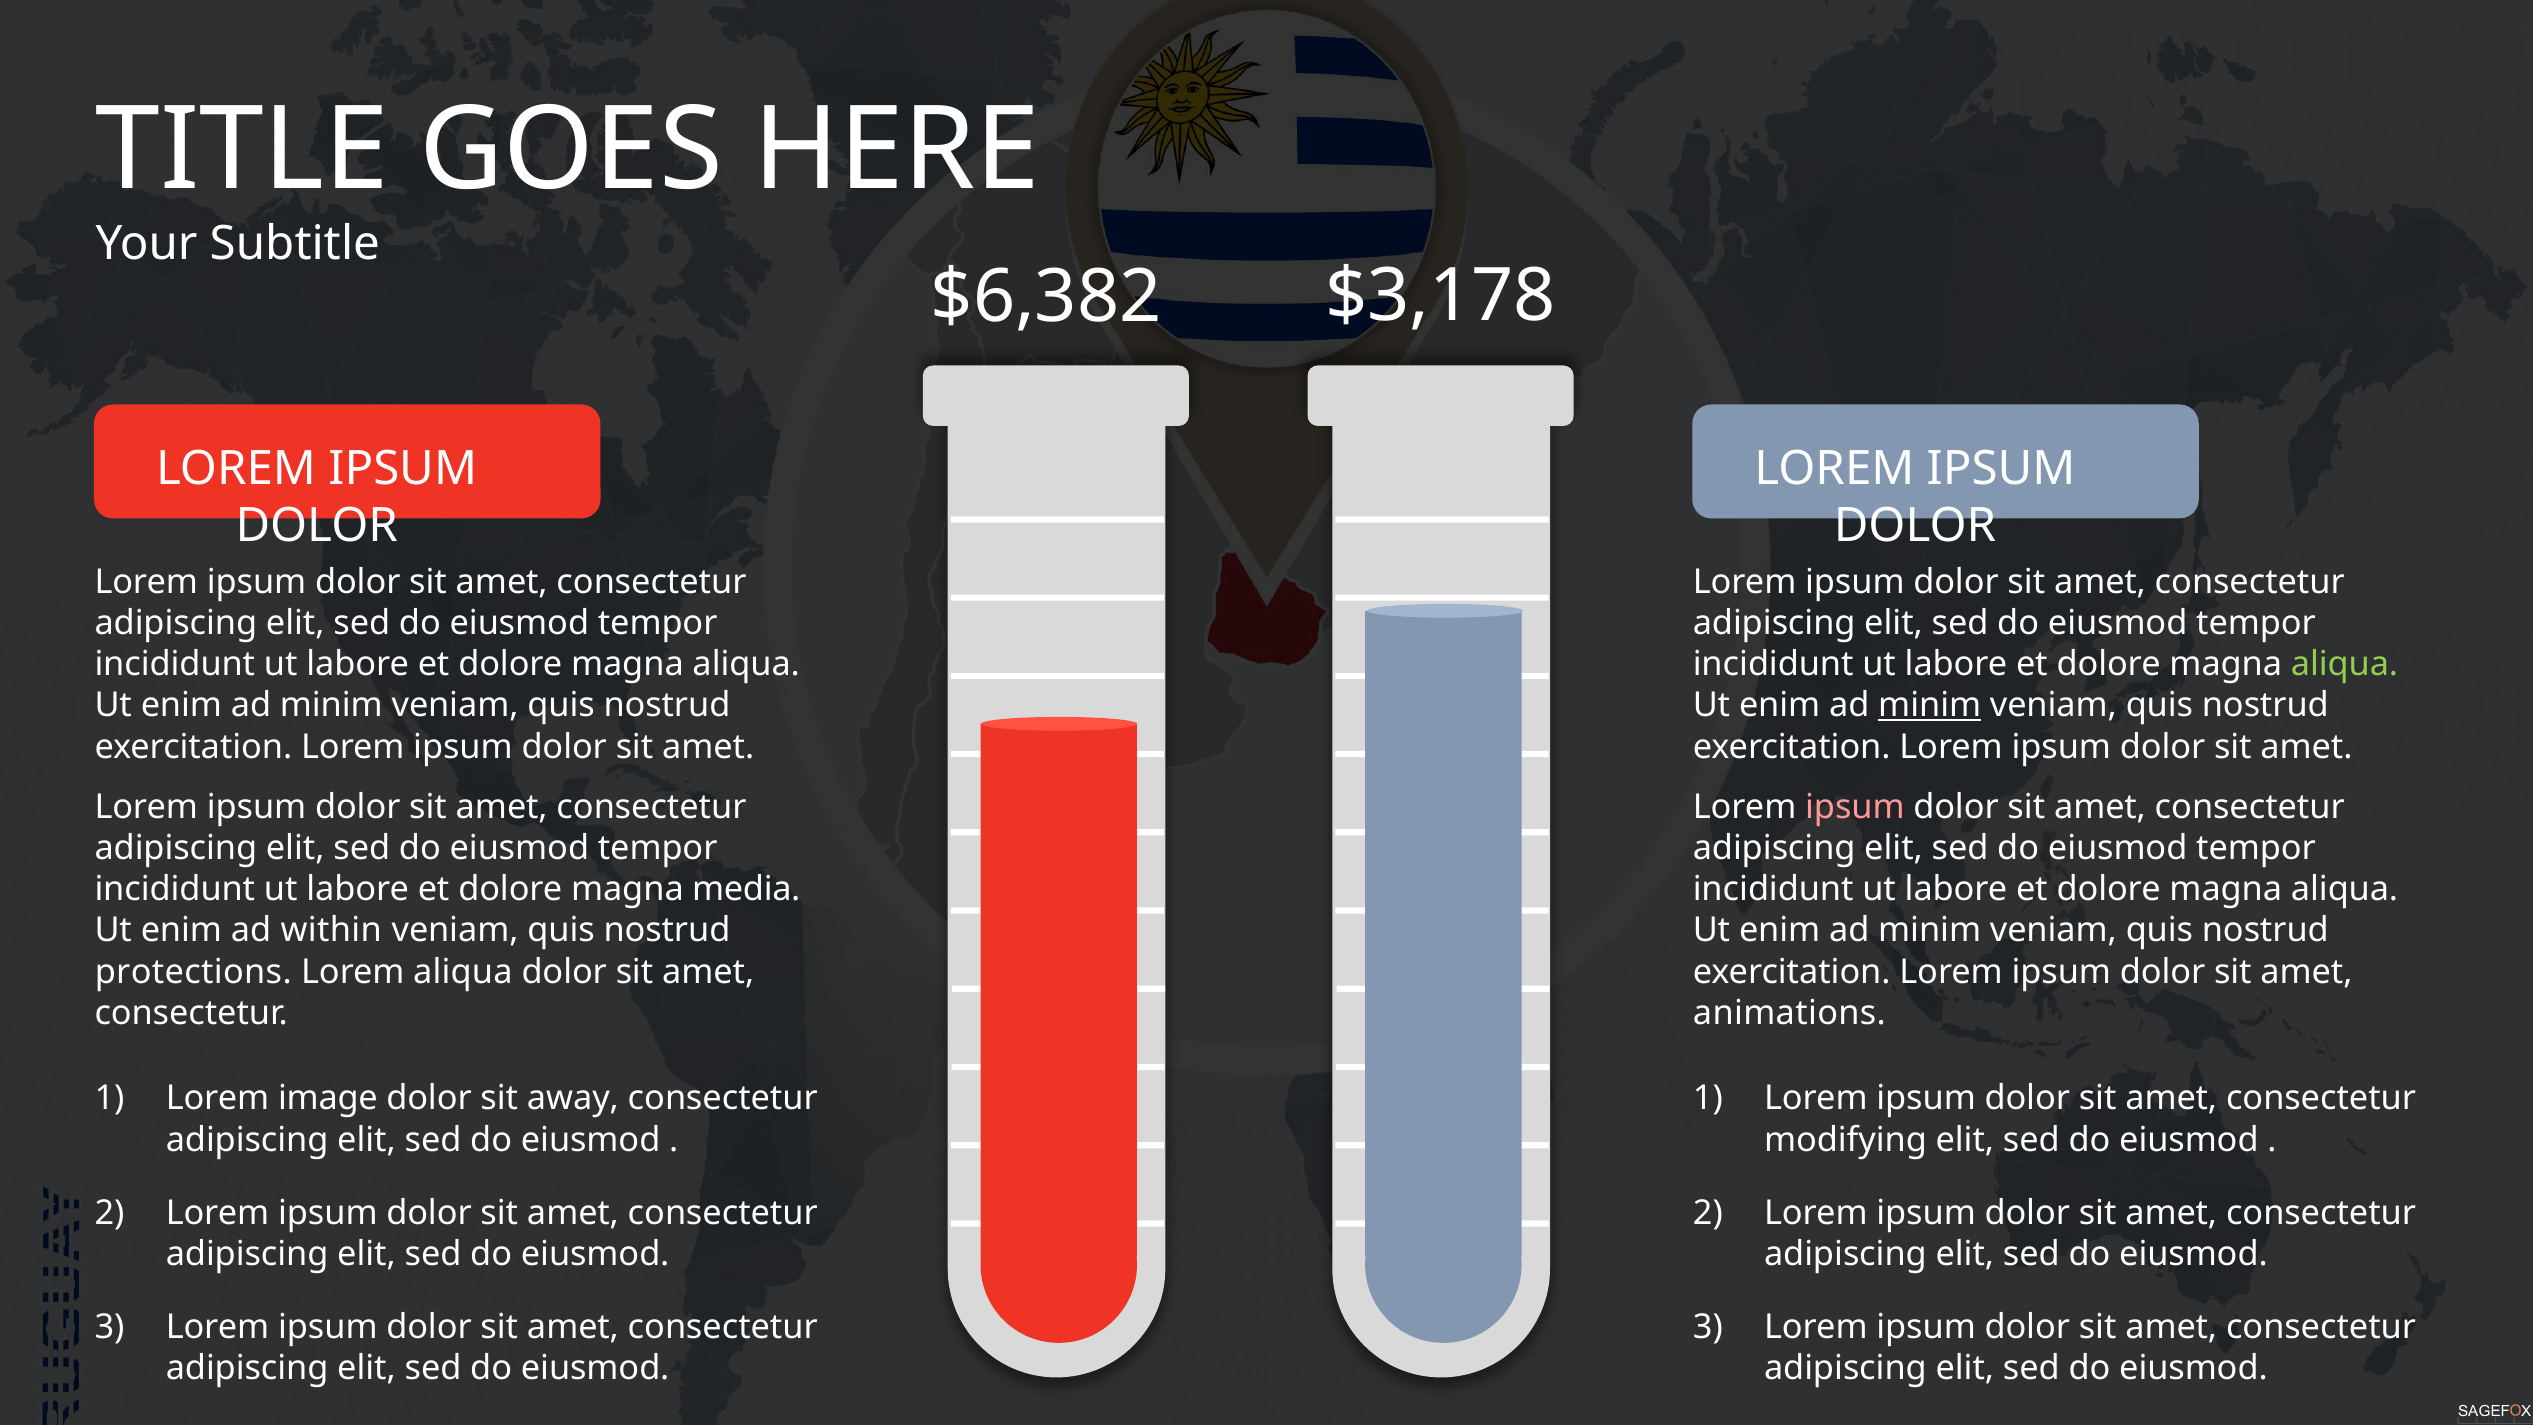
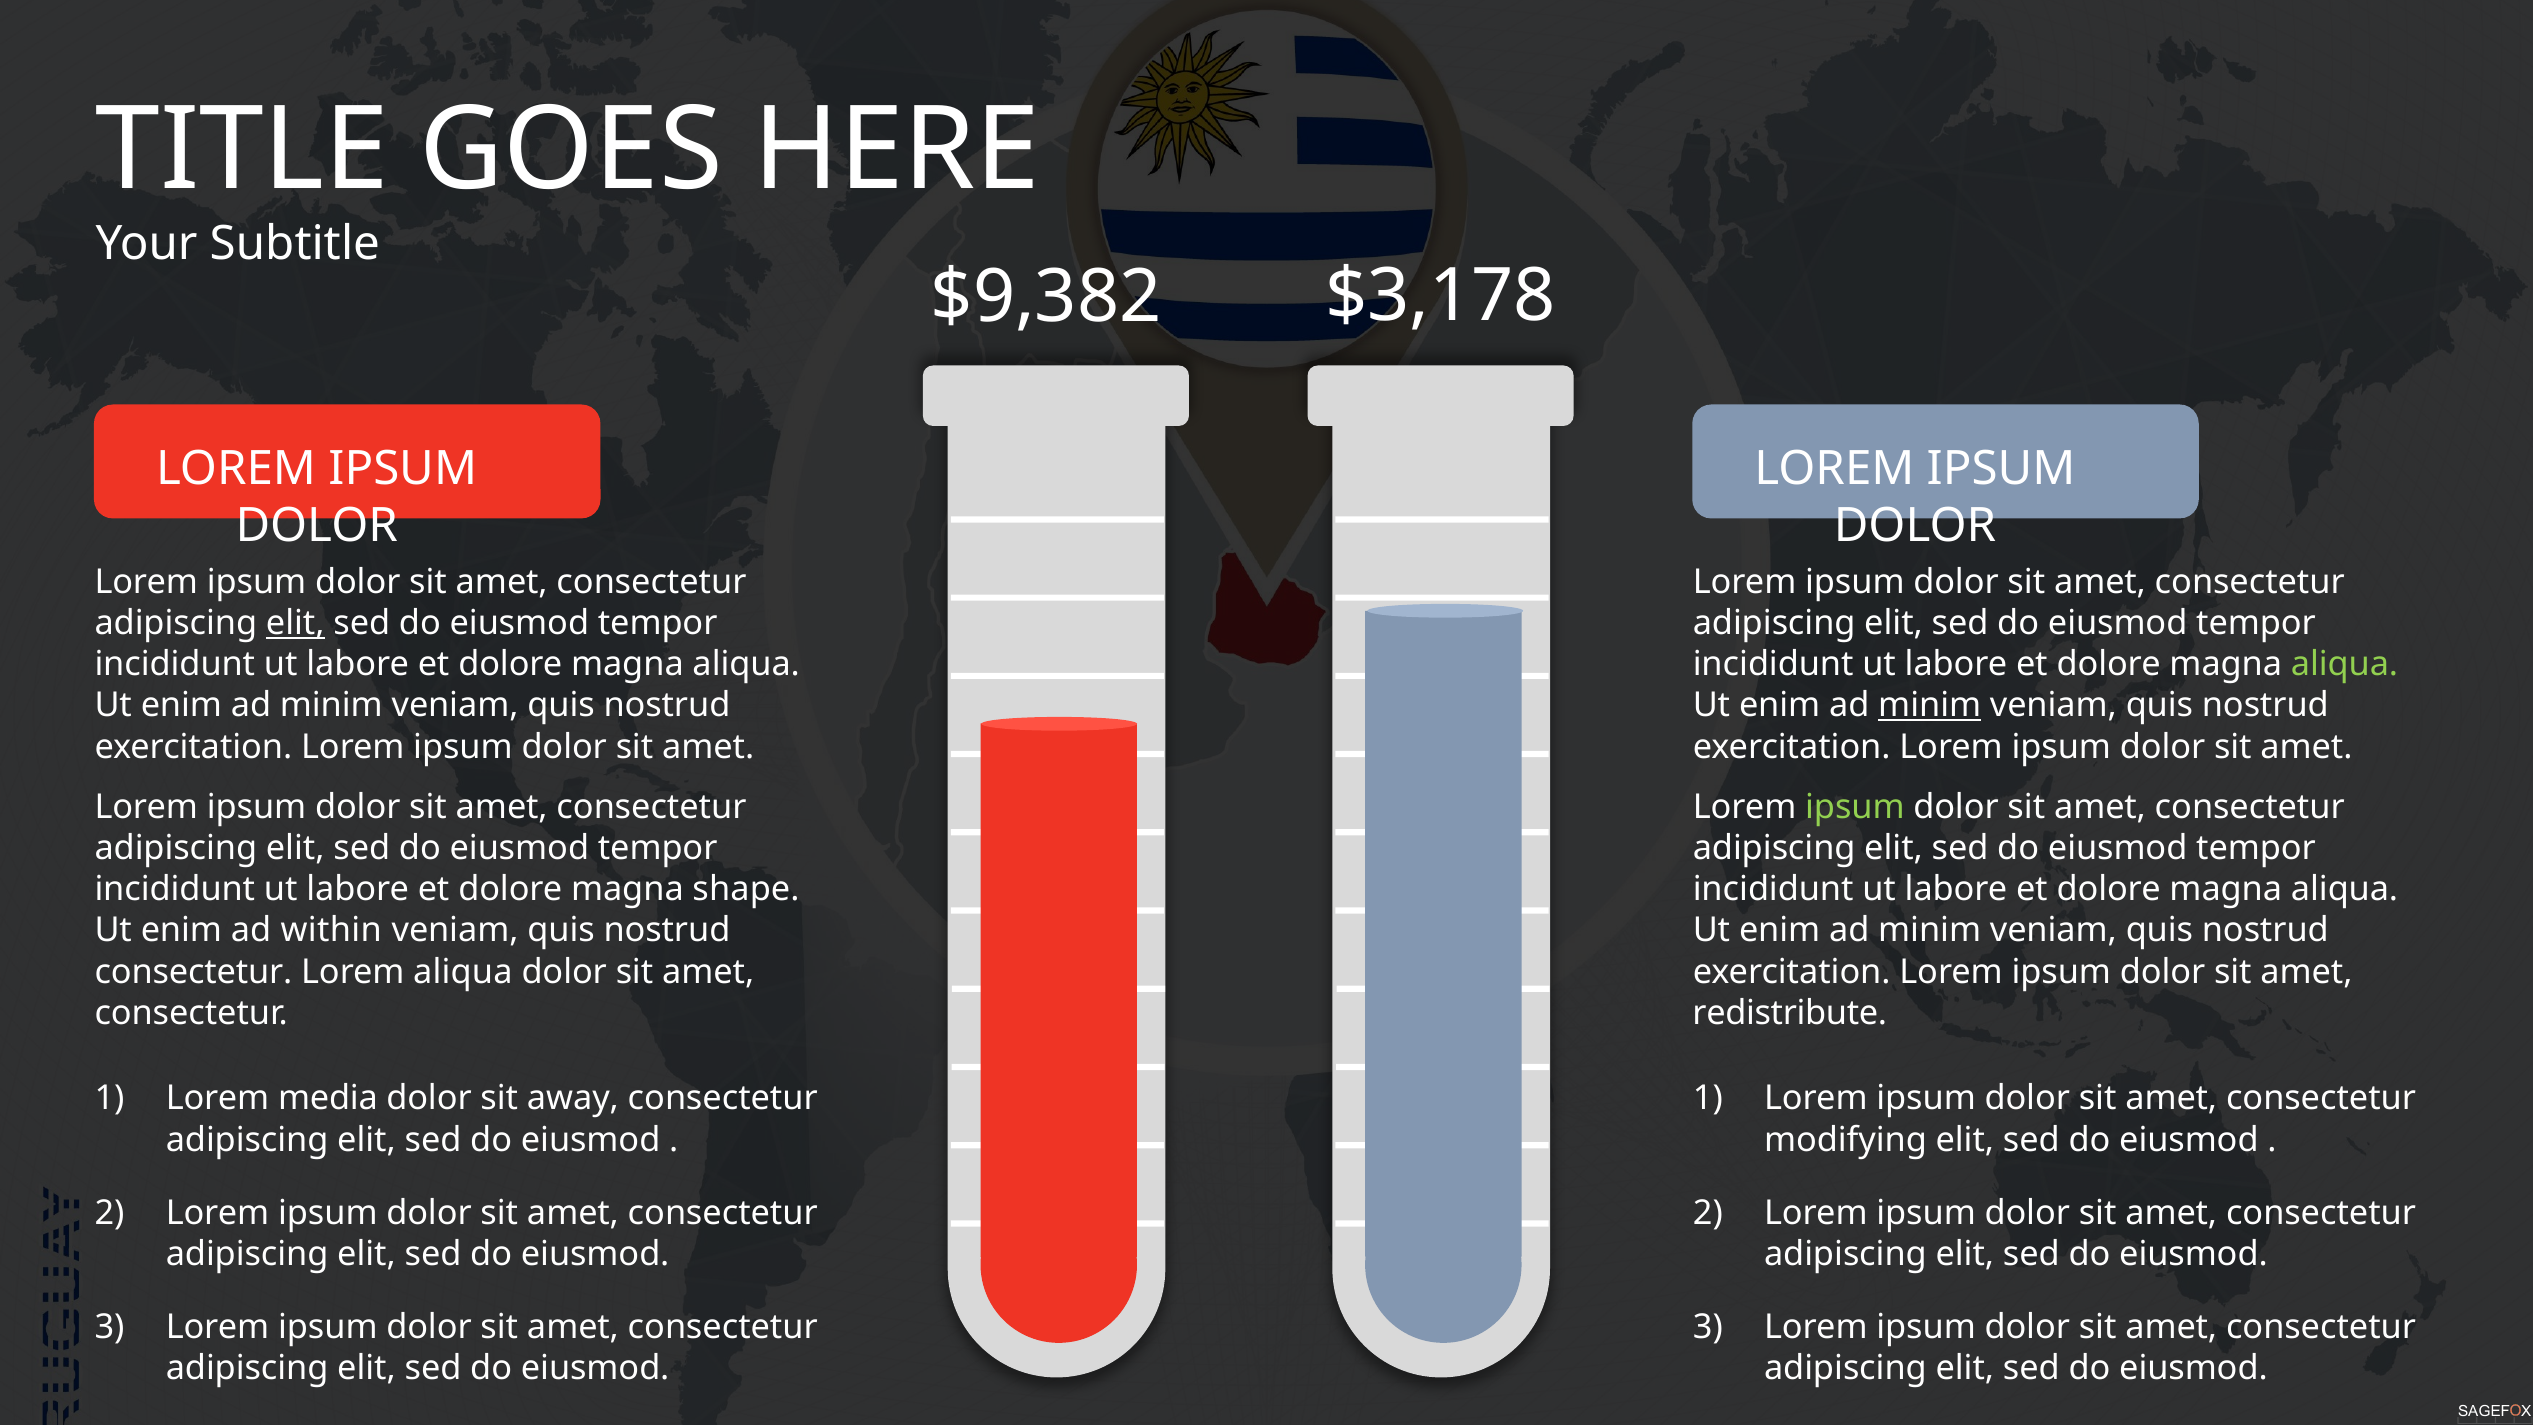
$6,382: $6,382 -> $9,382 (1046, 297)
elit underline: none -> present (295, 623)
ipsum colour: pink -> light green (1855, 807)
media: media -> shape (746, 889)
protections: protections -> consectetur (194, 972)
animations: animations -> redistribute (1790, 1013)
image: image -> media (328, 1098)
